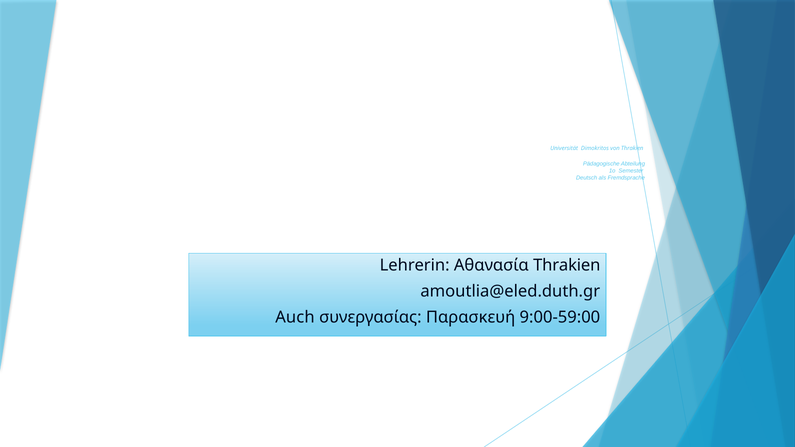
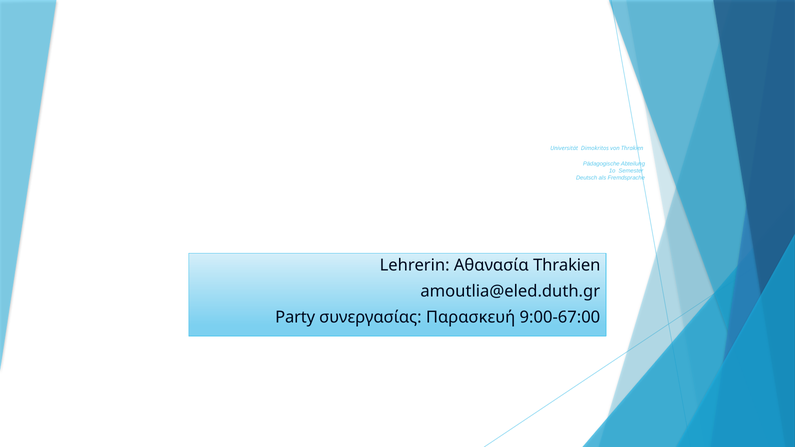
Auch: Auch -> Party (295, 318)
9:00-59:00: 9:00-59:00 -> 9:00-67:00 (560, 318)
